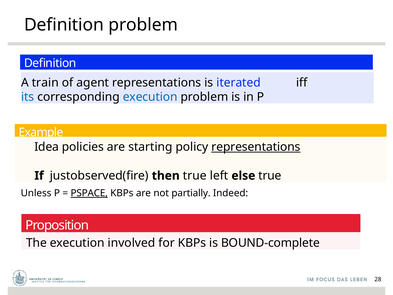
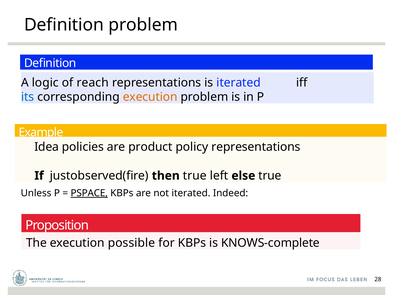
train: train -> logic (45, 83)
agent: agent -> reach (93, 83)
execution colour: blue -> orange (150, 97)
starting: starting -> product (150, 147)
representations underline: present -> none (256, 147)
not partially: partially -> iterated (191, 193)
involved: involved -> possible (131, 243)
BOUND-complete: BOUND-complete -> KNOWS-complete (270, 243)
